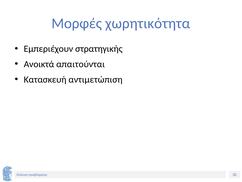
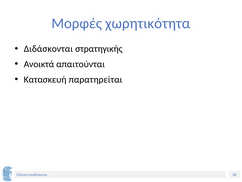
Εμπεριέχουν: Εμπεριέχουν -> Διδάσκονται (48, 49)
αντιμετώπιση: αντιμετώπιση -> παρατηρείται (95, 79)
